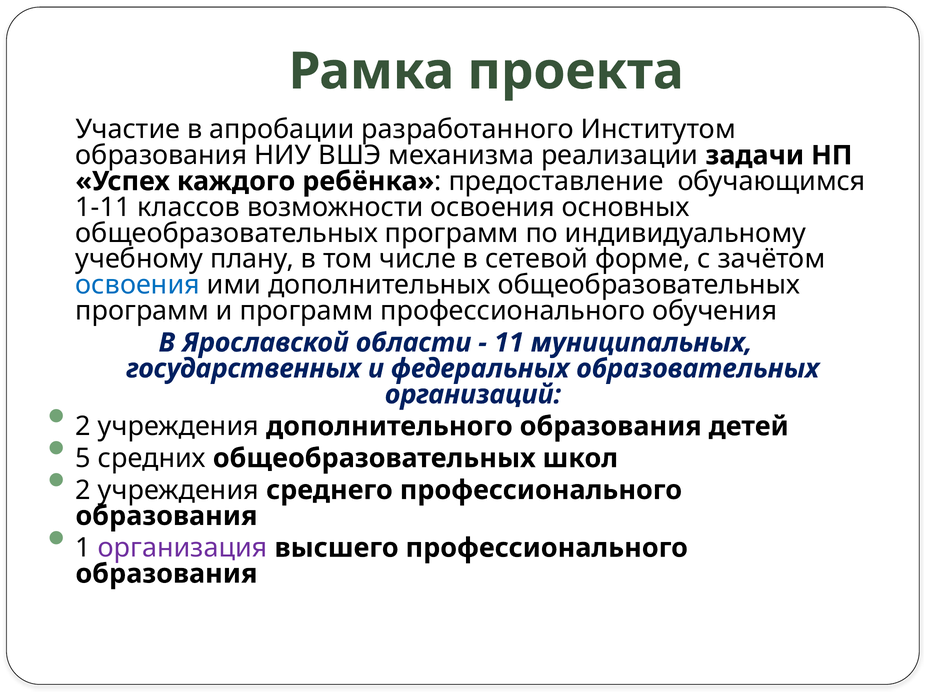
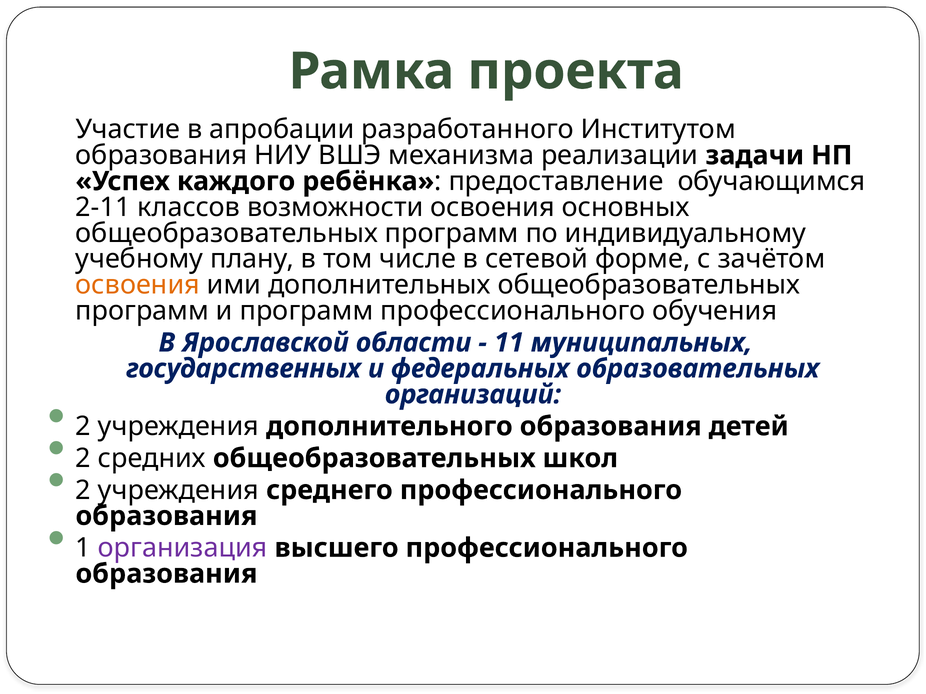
1-11: 1-11 -> 2-11 (103, 207)
освоения colour: blue -> orange (138, 285)
5: 5 -> 2 (83, 459)
